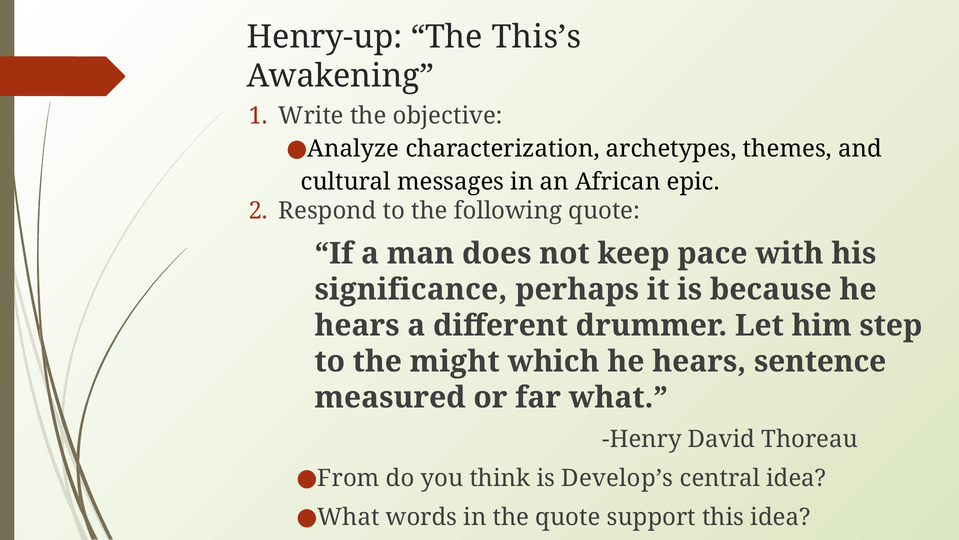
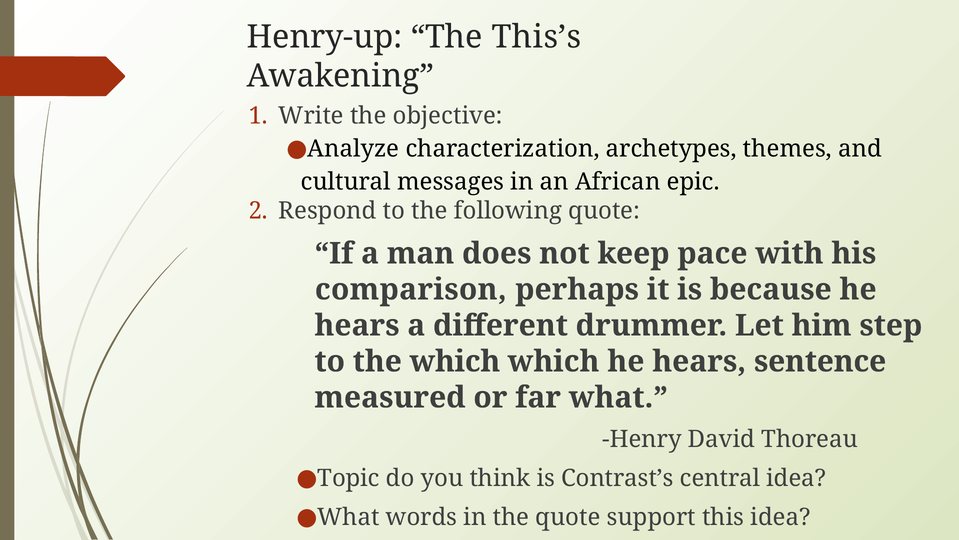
significance: significance -> comparison (411, 289)
the might: might -> which (455, 361)
From: From -> Topic (349, 478)
Develop’s: Develop’s -> Contrast’s (617, 478)
